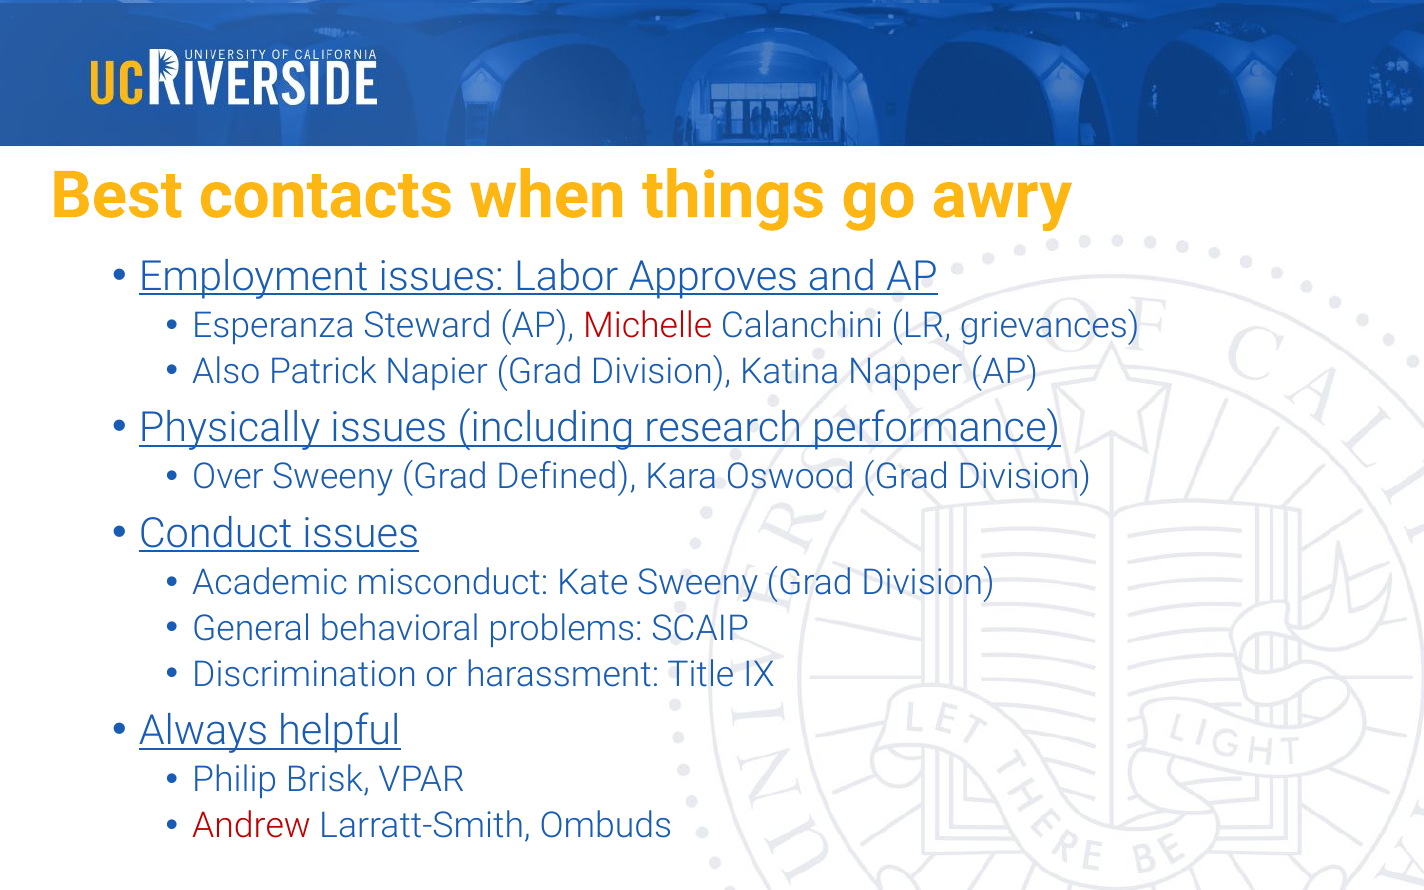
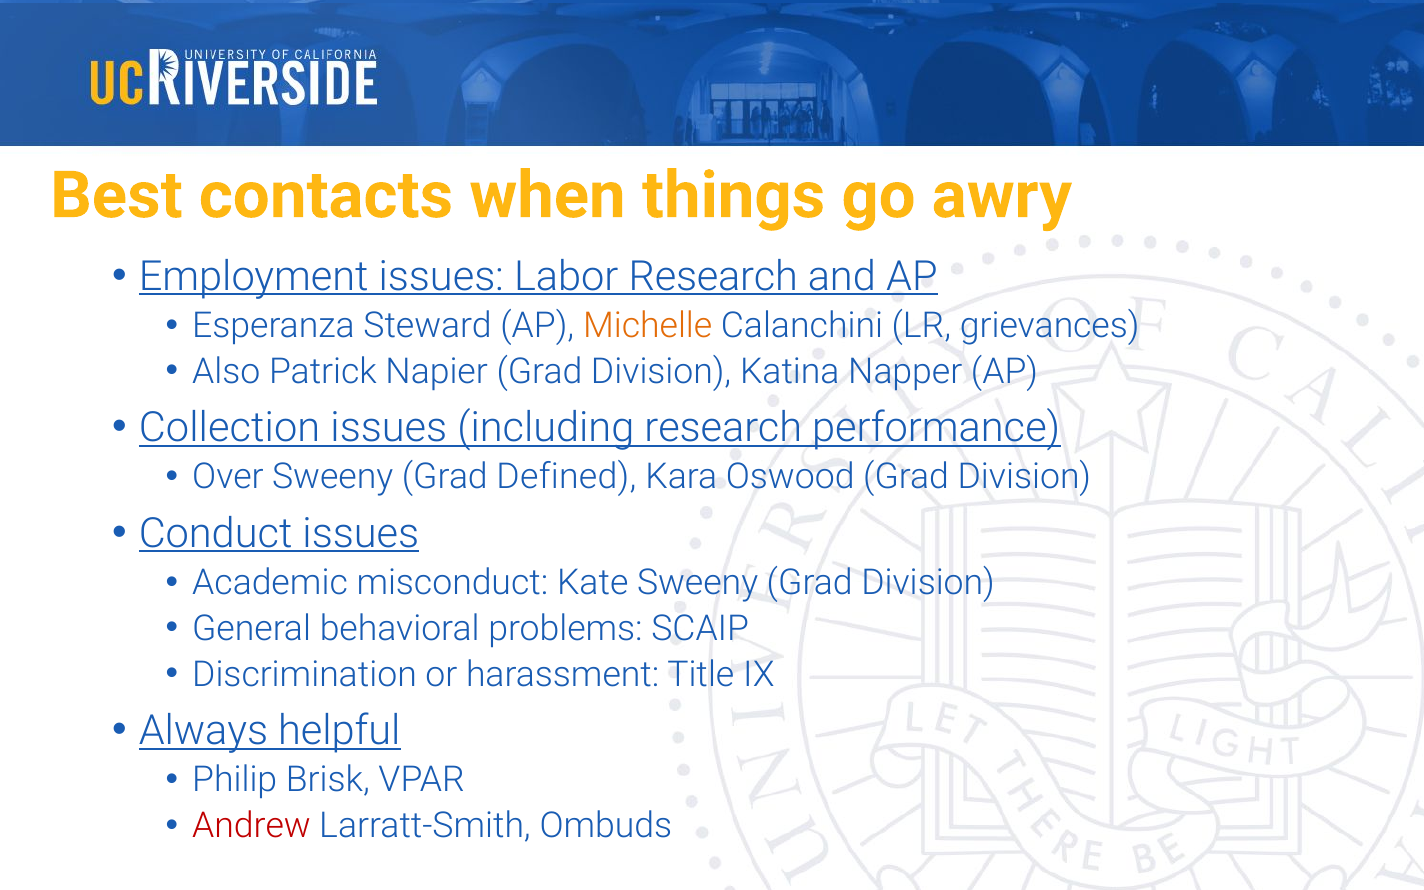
Labor Approves: Approves -> Research (713, 277)
Michelle colour: red -> orange (648, 326)
Physically: Physically -> Collection (230, 428)
